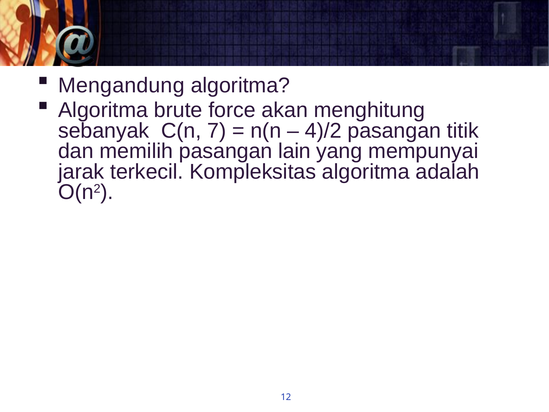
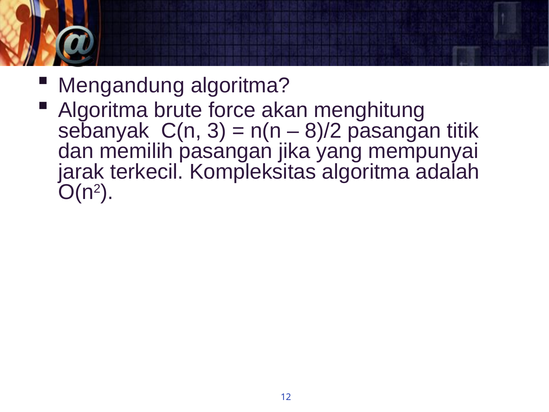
7: 7 -> 3 (217, 131)
4)/2: 4)/2 -> 8)/2 (323, 131)
lain: lain -> jika (294, 151)
